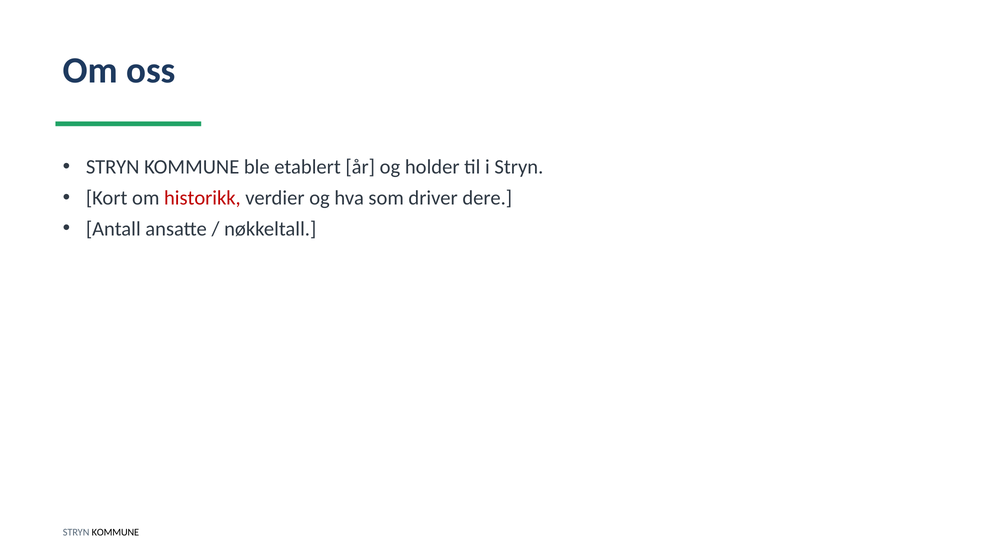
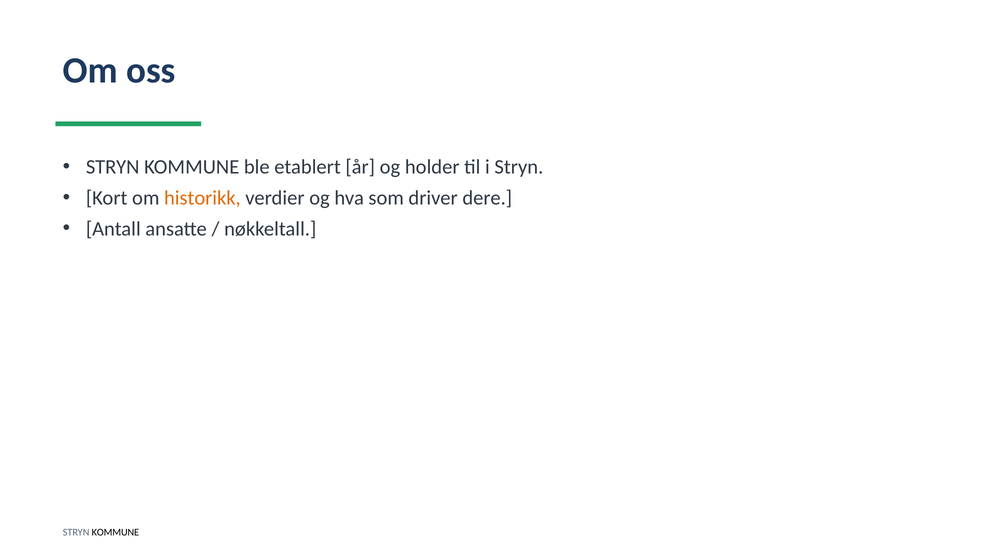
historikk colour: red -> orange (202, 198)
